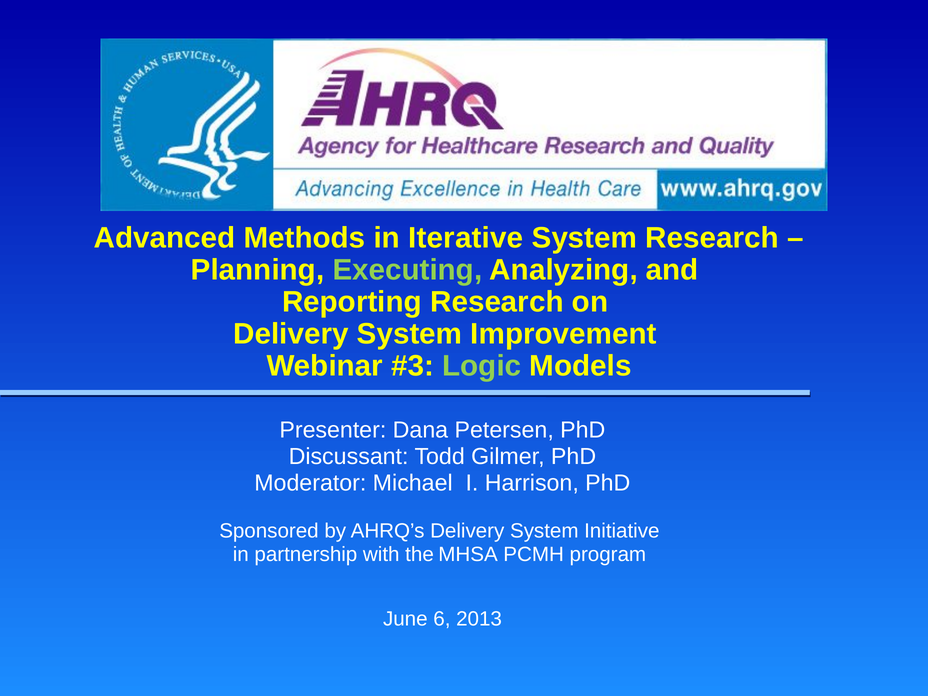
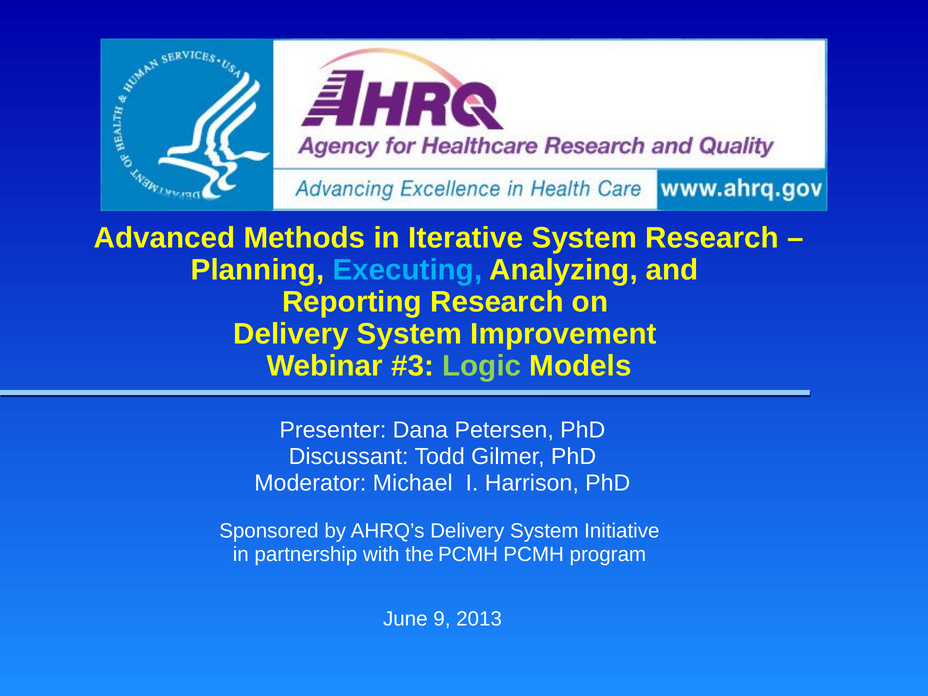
Executing colour: light green -> light blue (407, 270)
the MHSA: MHSA -> PCMH (468, 555)
6: 6 -> 9 (442, 619)
